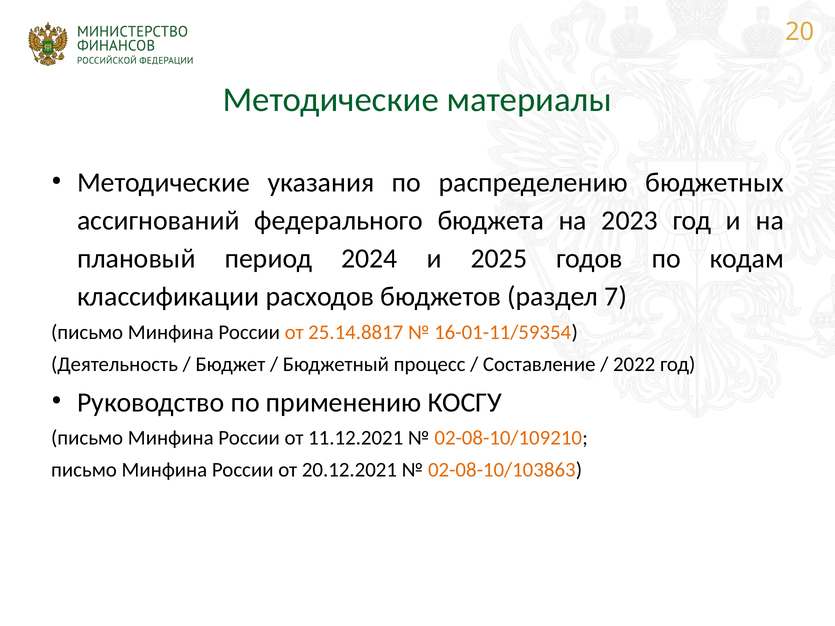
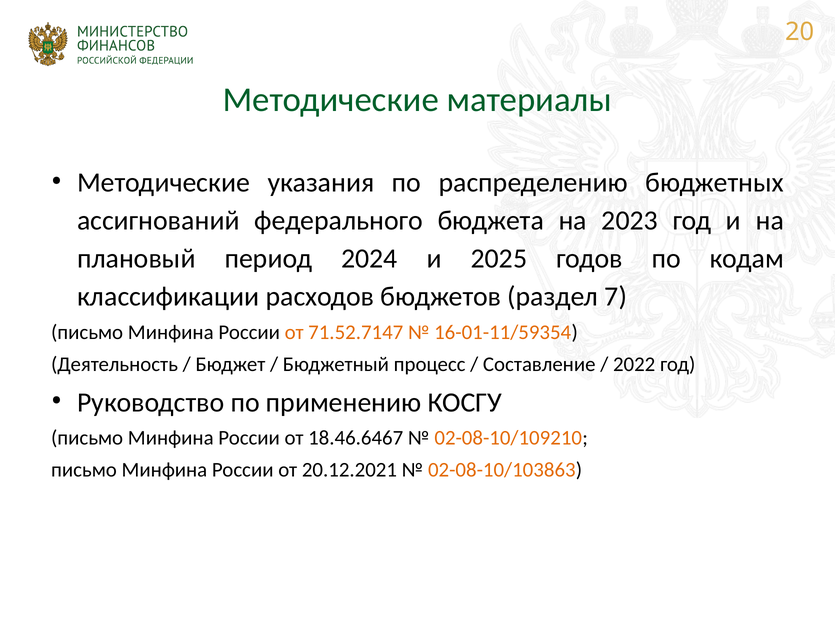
25.14.8817: 25.14.8817 -> 71.52.7147 (356, 333)
11.12.2021: 11.12.2021 -> 18.46.6467 (356, 438)
